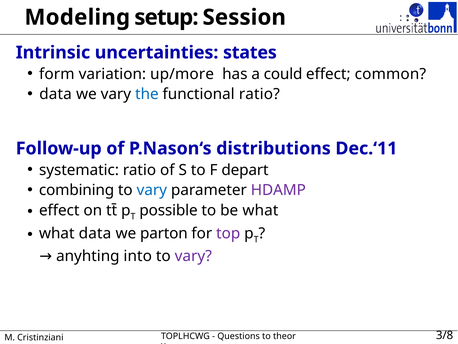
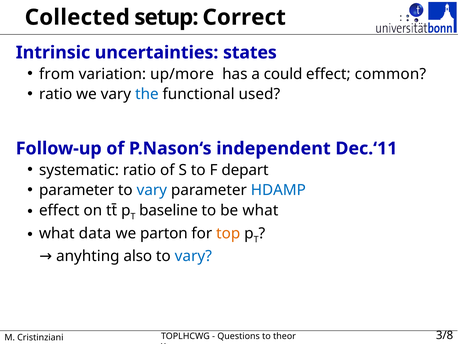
Modeling: Modeling -> Collected (77, 17)
Session: Session -> Correct (244, 17)
form: form -> from (57, 74)
data: data -> ratio (56, 94)
functional ratio: ratio -> used (259, 94)
distributions: distributions -> independent (273, 148)
combining: combining -> parameter (77, 190)
HDAMP colour: purple -> blue (278, 190)
possible: possible -> baseline (169, 210)
top colour: purple -> orange (228, 233)
into: into -> also (138, 256)
vary colour: purple -> blue (193, 256)
